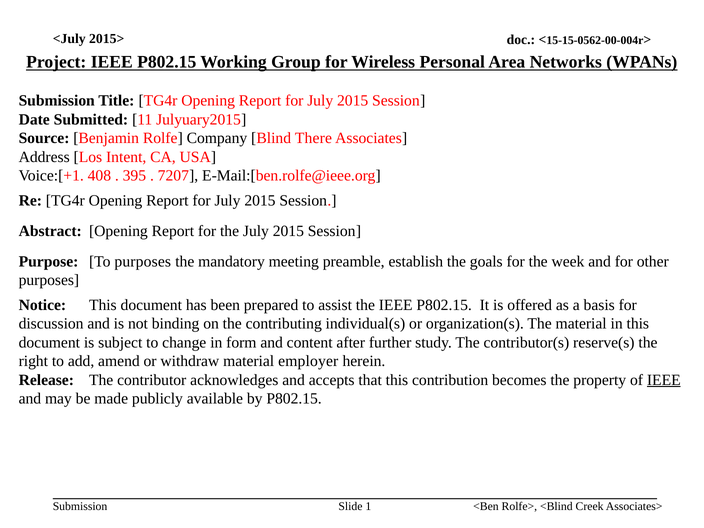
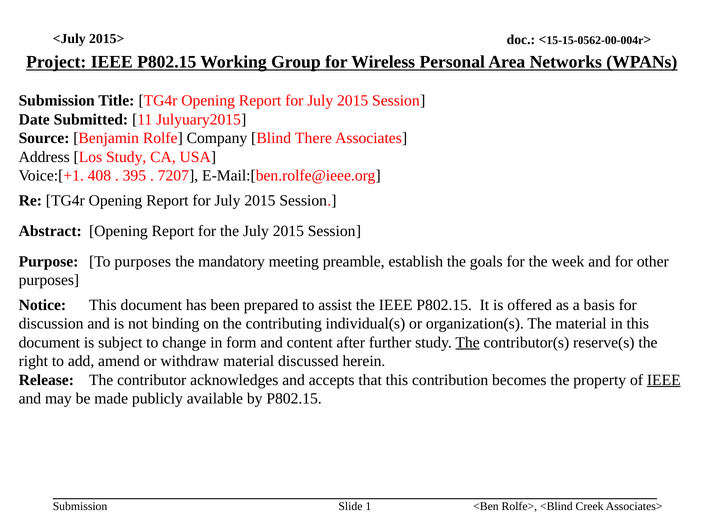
Los Intent: Intent -> Study (126, 157)
The underline: none -> present (468, 342)
employer: employer -> discussed (308, 361)
